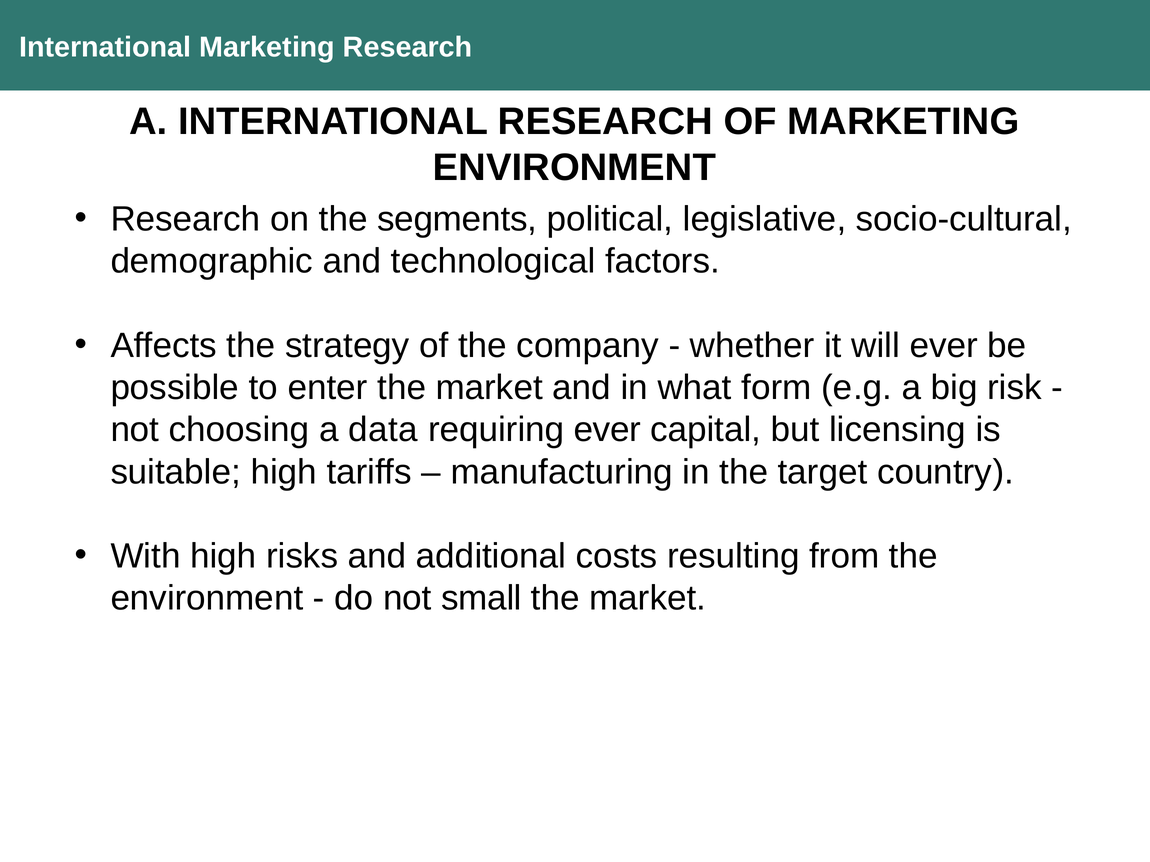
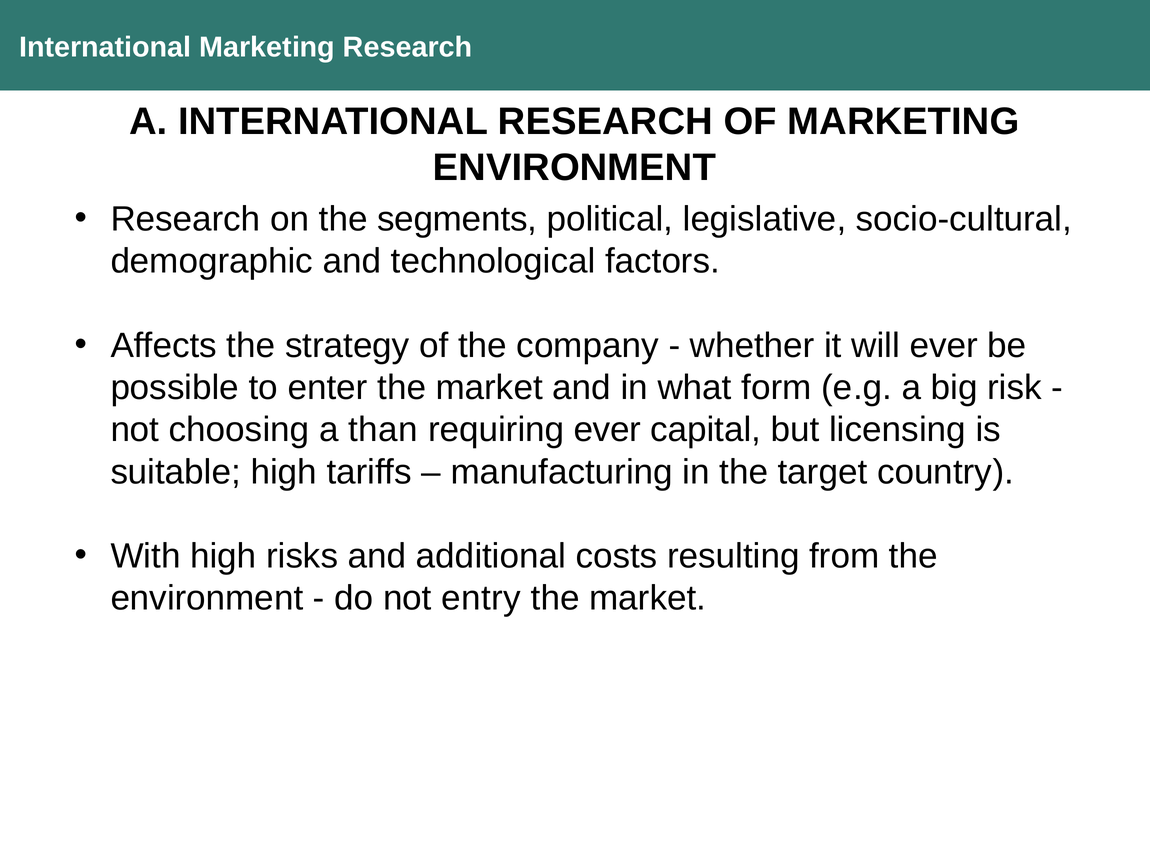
data: data -> than (383, 430)
small: small -> entry (481, 599)
